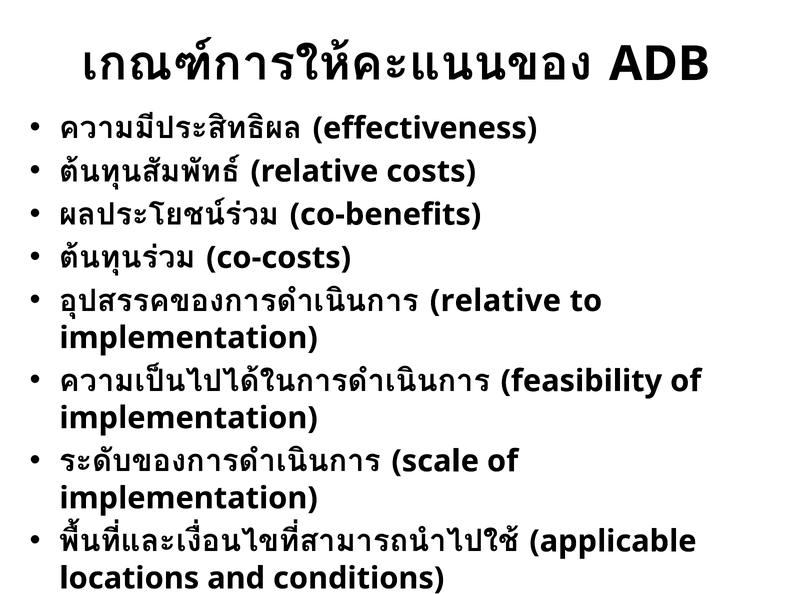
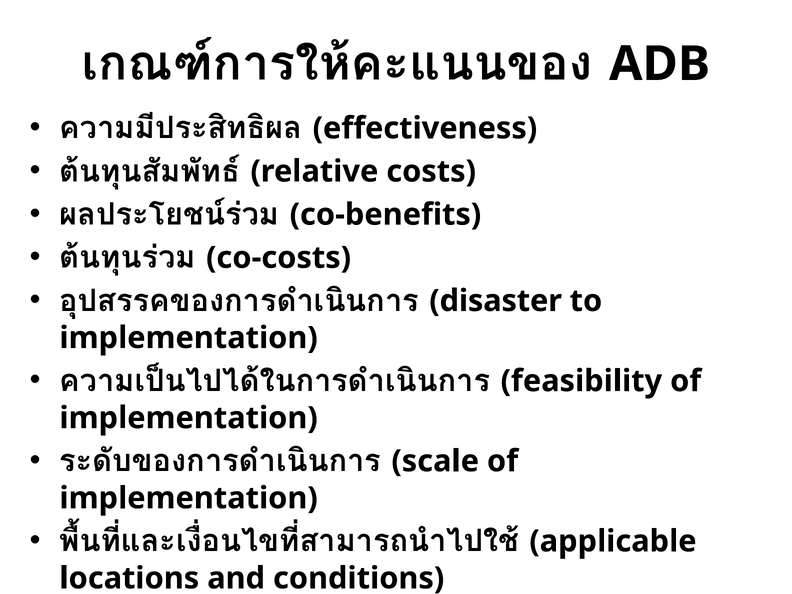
relative: relative -> disaster (496, 301)
